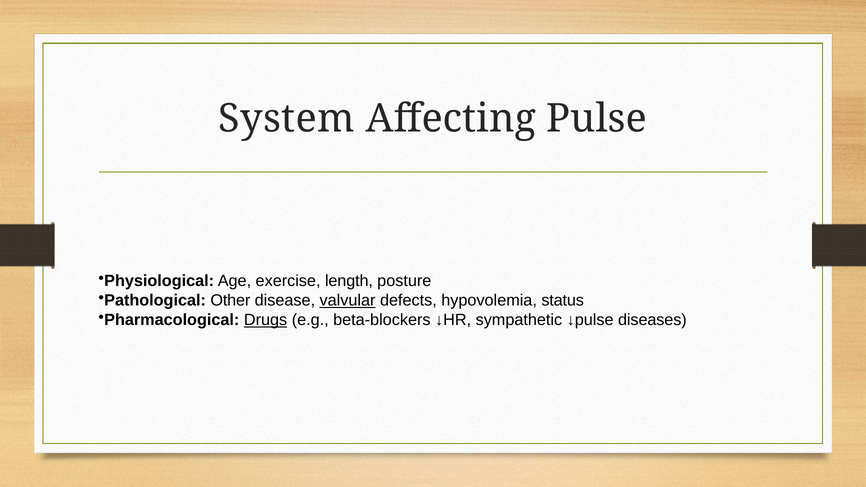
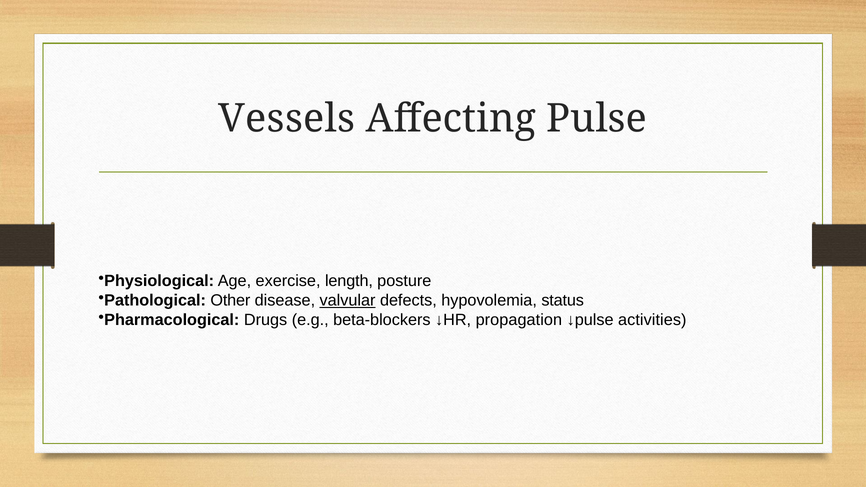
System: System -> Vessels (287, 119)
Drugs underline: present -> none (266, 320)
sympathetic: sympathetic -> propagation (519, 320)
diseases: diseases -> activities (652, 320)
